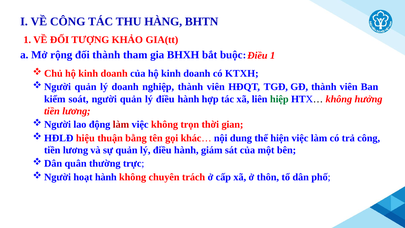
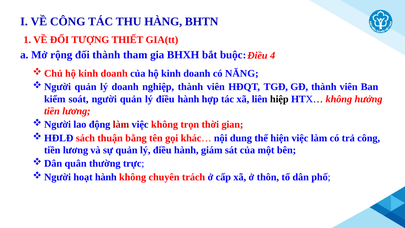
KHẢO: KHẢO -> THIẾT (127, 40)
Điều 1: 1 -> 4 (273, 55)
KTXH: KTXH -> NĂNG (242, 73)
hiệp colour: green -> black (279, 99)
hiệu: hiệu -> sách (85, 138)
